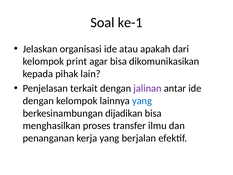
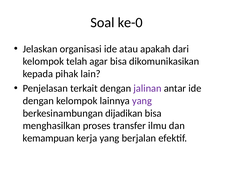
ke-1: ke-1 -> ke-0 (130, 23)
print: print -> telah (77, 61)
yang colour: blue -> purple (142, 101)
penanganan: penanganan -> kemampuan (49, 138)
